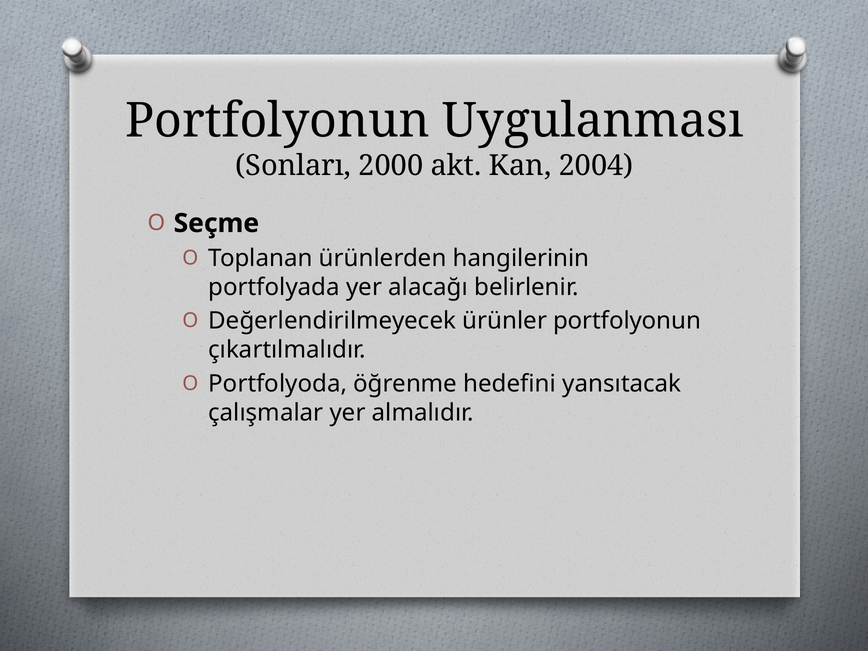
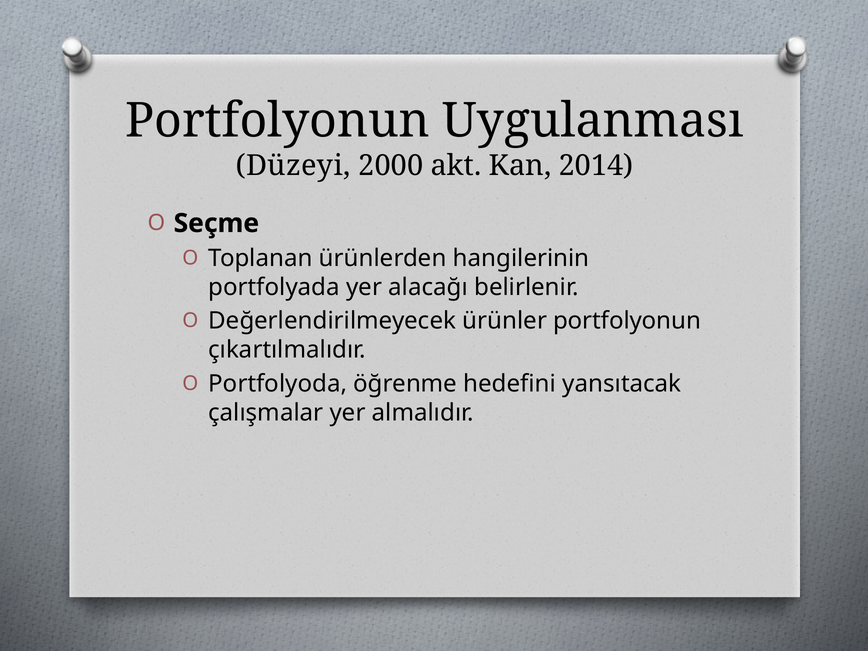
Sonları: Sonları -> Düzeyi (293, 166)
2004: 2004 -> 2014 (596, 166)
